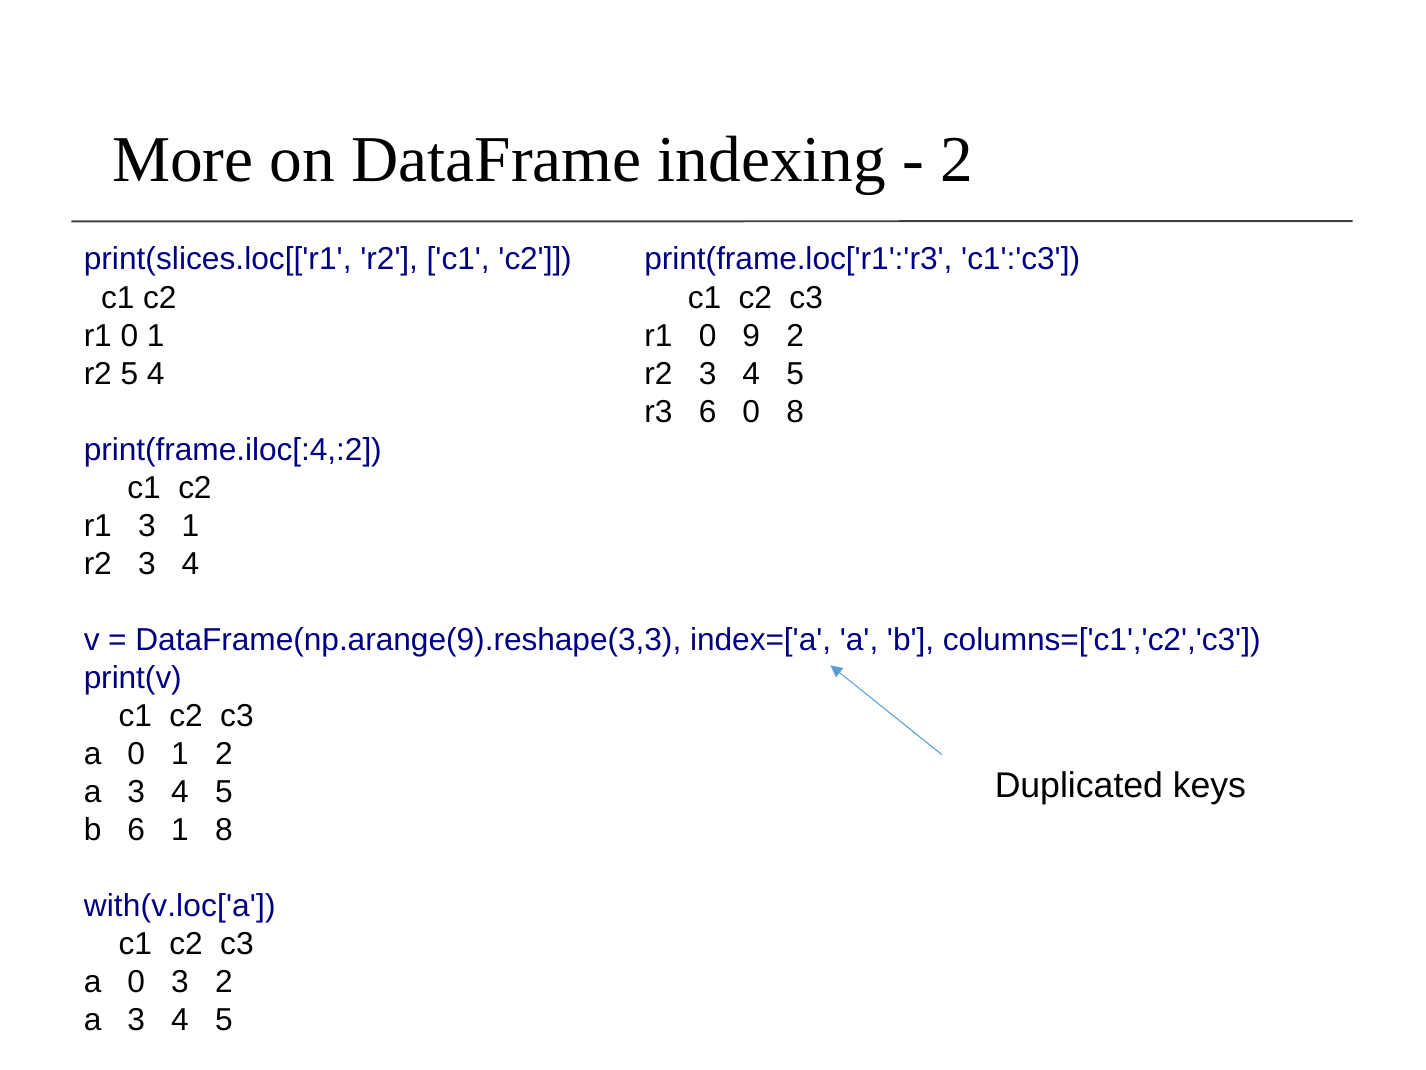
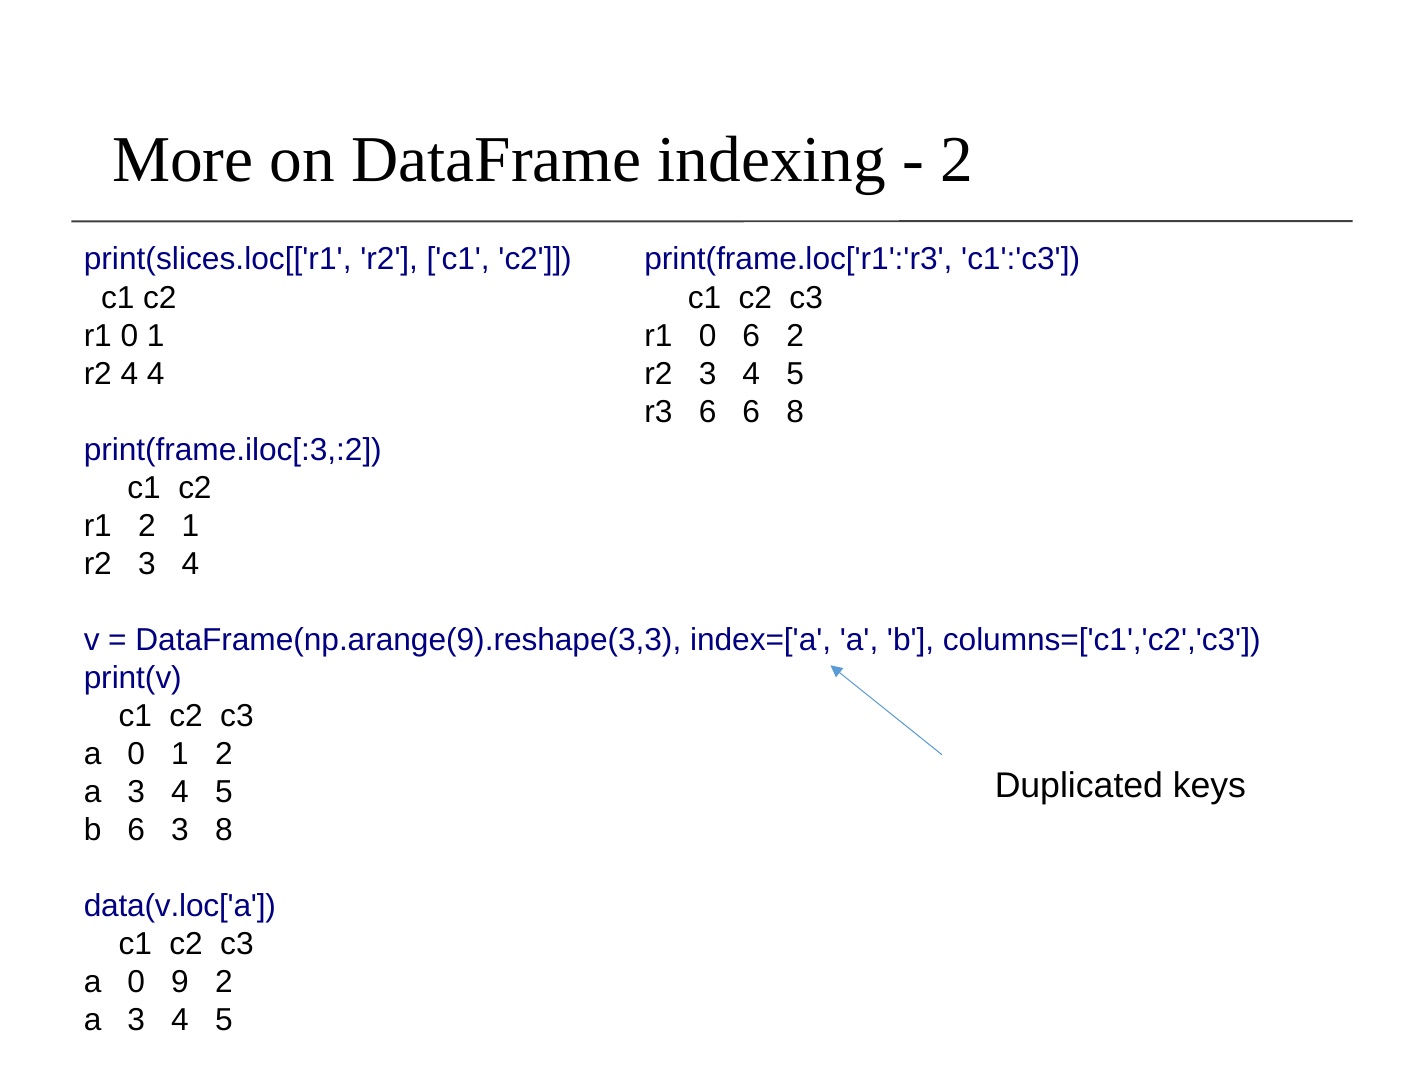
0 9: 9 -> 6 (751, 335)
r2 5: 5 -> 4 (129, 373)
6 0: 0 -> 6 (751, 411)
print(frame.iloc[:4,:2: print(frame.iloc[:4,:2 -> print(frame.iloc[:3,:2 (233, 449)
r1 3: 3 -> 2 (147, 525)
6 1: 1 -> 3 (180, 830)
with(v.loc['a: with(v.loc['a -> data(v.loc['a (180, 906)
0 3: 3 -> 9 (180, 982)
